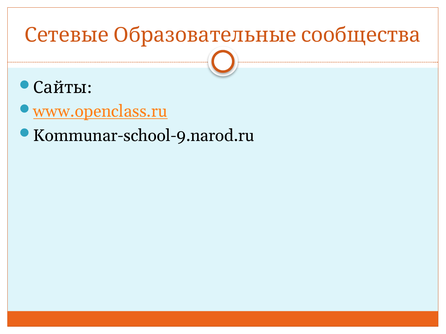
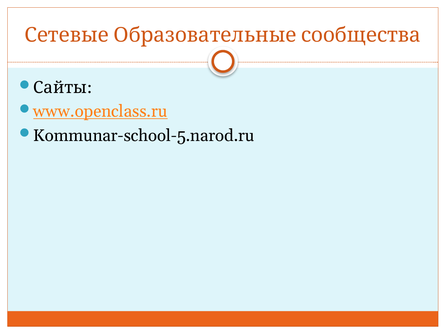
Kommunar-school-9.narod.ru: Kommunar-school-9.narod.ru -> Kommunar-school-5.narod.ru (144, 136)
